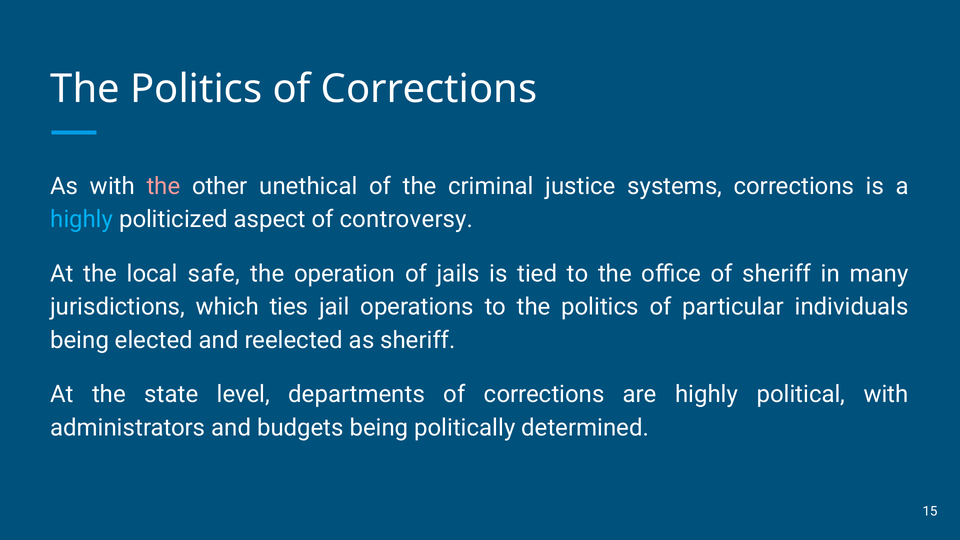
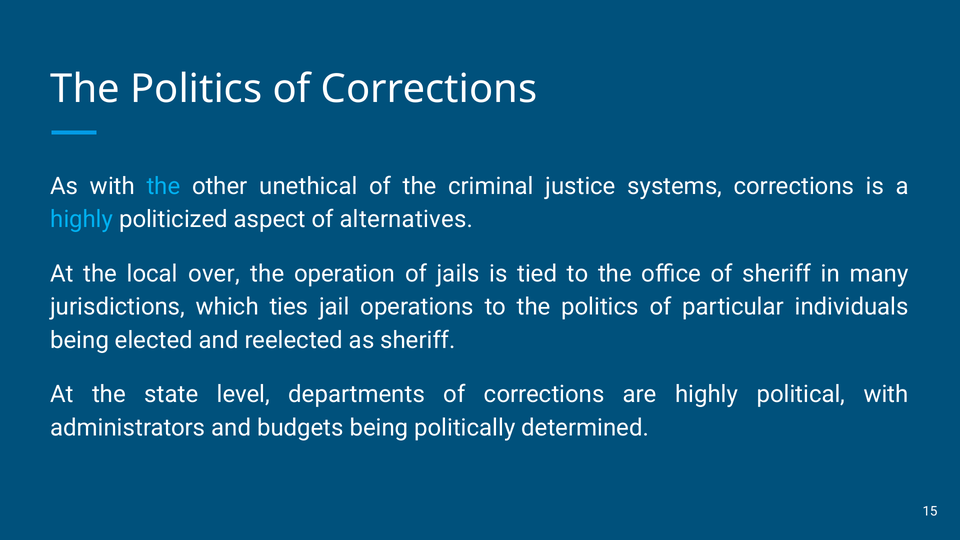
the colour: pink -> light blue (163, 186)
controversy: controversy -> alternatives (406, 219)
safe: safe -> over (214, 274)
